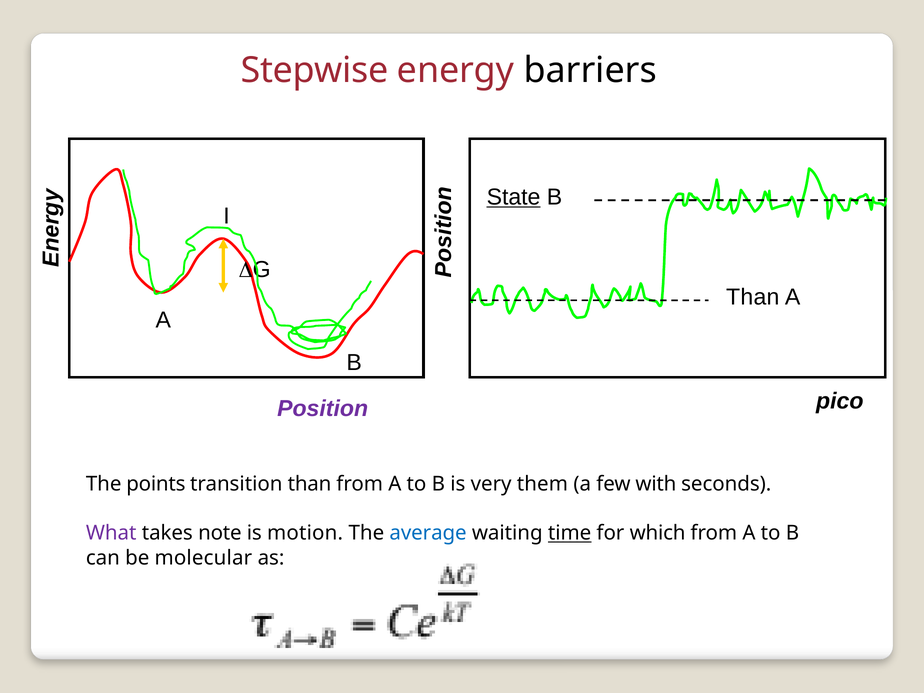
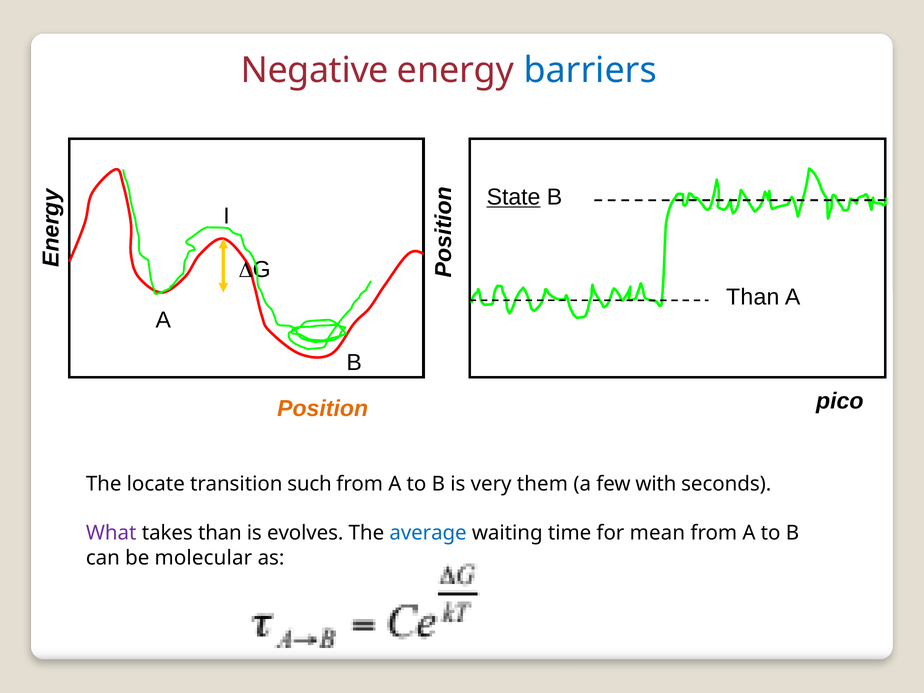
Stepwise: Stepwise -> Negative (315, 70)
barriers colour: black -> blue (590, 70)
Position colour: purple -> orange (323, 409)
points: points -> locate (156, 484)
transition than: than -> such (310, 484)
takes note: note -> than (220, 533)
motion: motion -> evolves (305, 533)
time underline: present -> none (570, 533)
which: which -> mean (657, 533)
